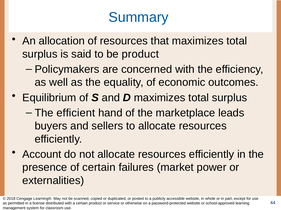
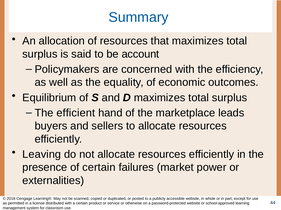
be product: product -> account (140, 54)
Account: Account -> Leaving (42, 155)
